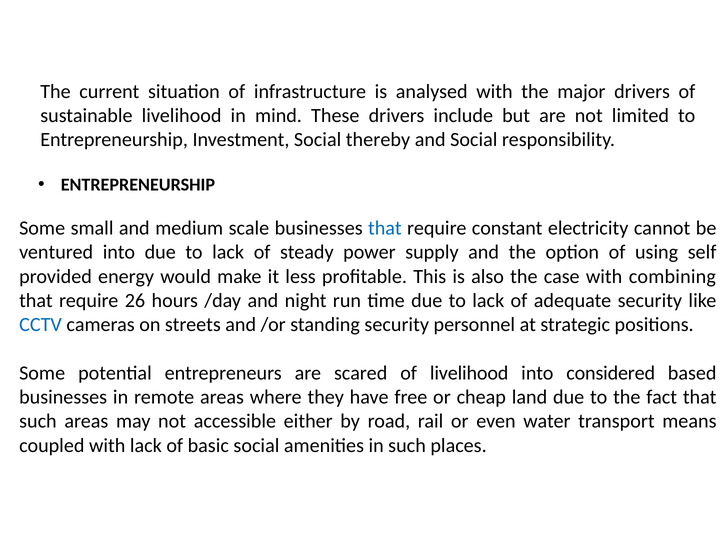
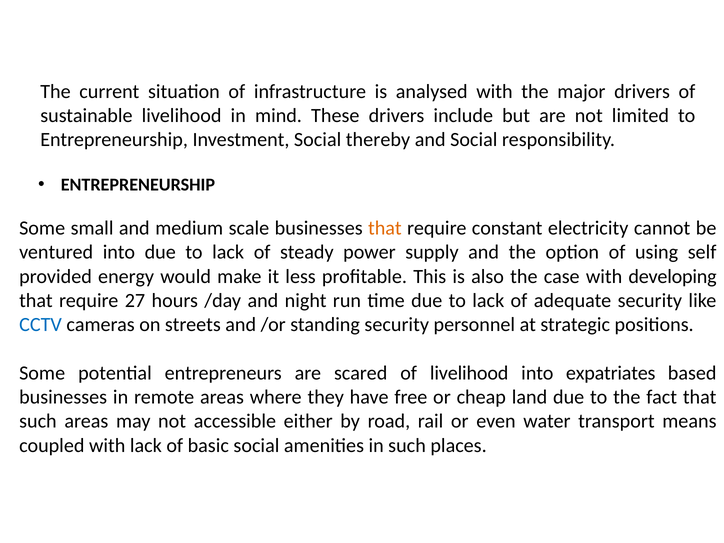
that colour: blue -> orange (385, 228)
combining: combining -> developing (673, 276)
26: 26 -> 27 (135, 301)
considered: considered -> expatriates (611, 373)
